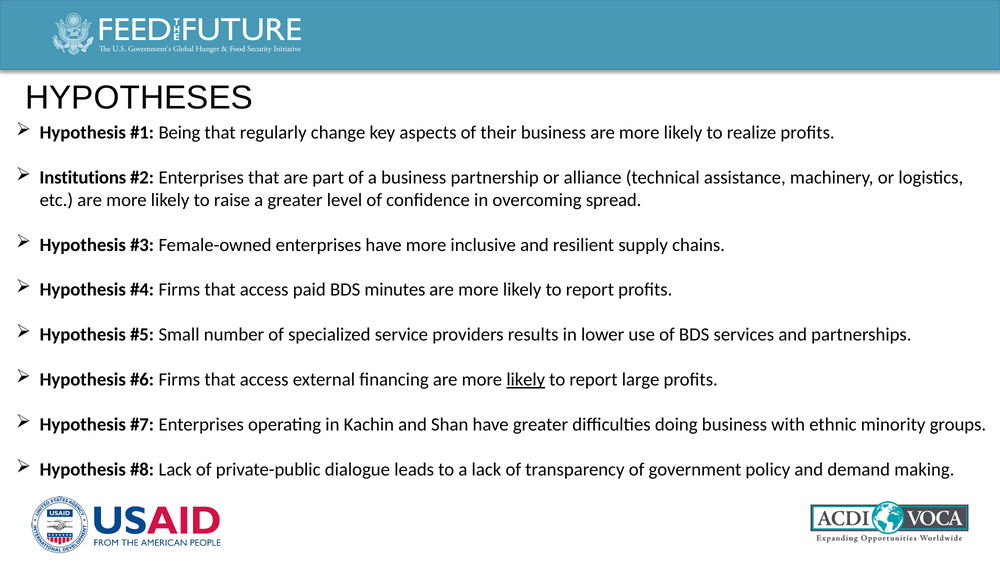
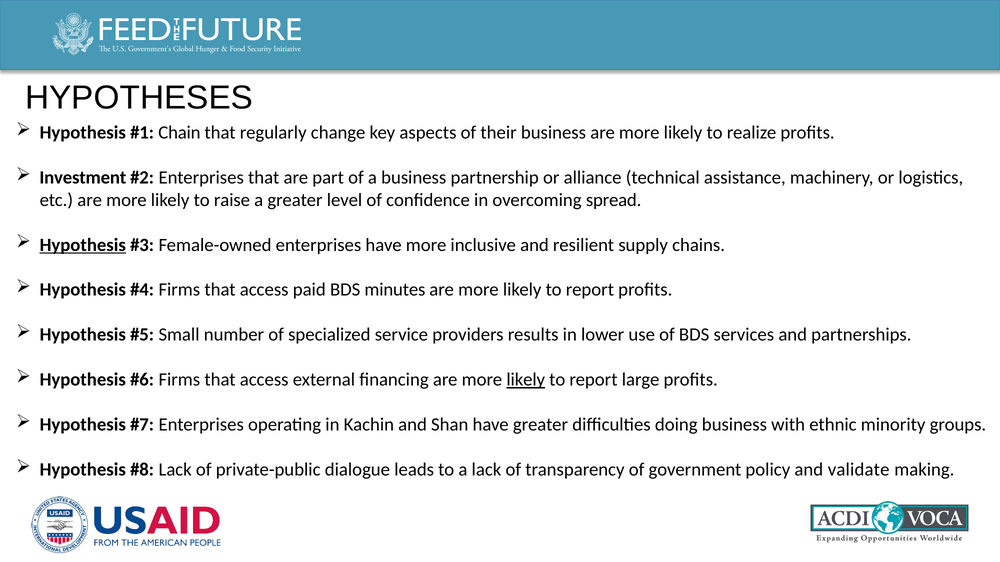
Being: Being -> Chain (179, 133)
Institutions: Institutions -> Investment (83, 178)
Hypothesis underline: none -> present (83, 245)
demand: demand -> validate (859, 470)
